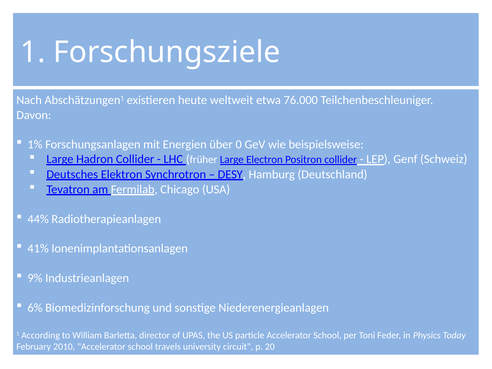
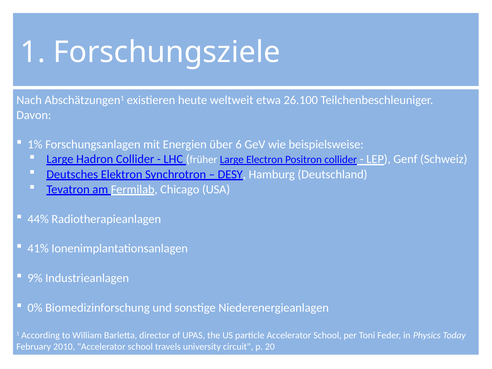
76.000: 76.000 -> 26.100 (301, 100)
0: 0 -> 6 (239, 145)
6%: 6% -> 0% (35, 308)
